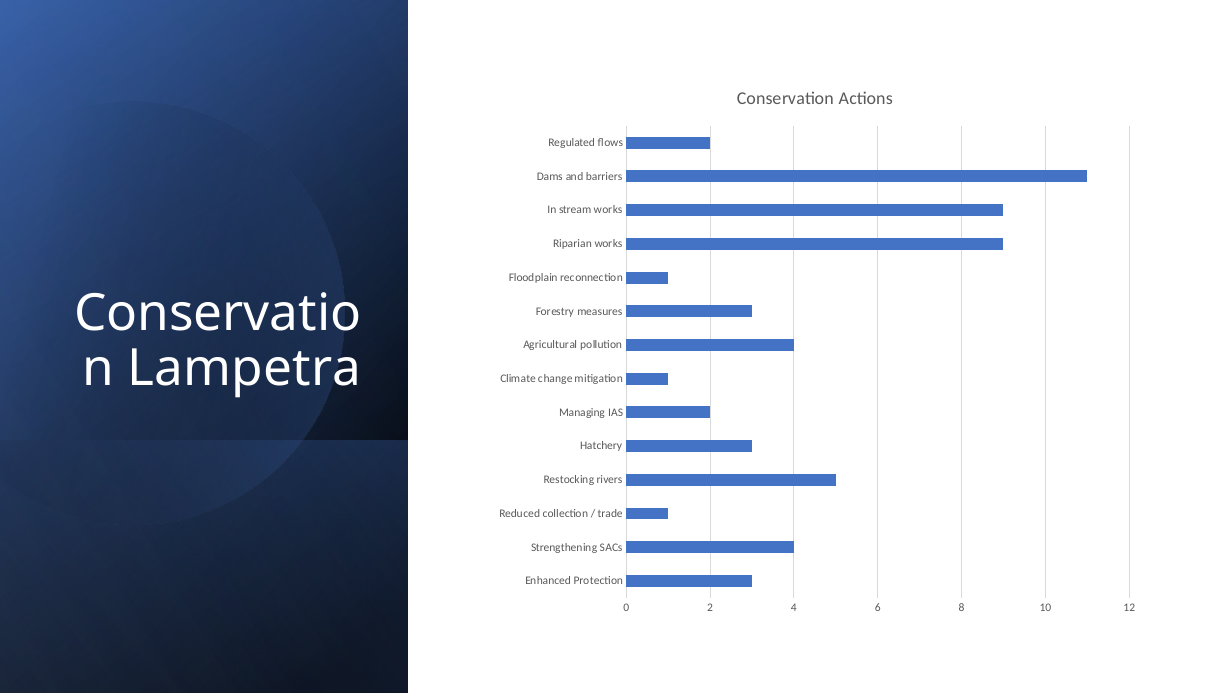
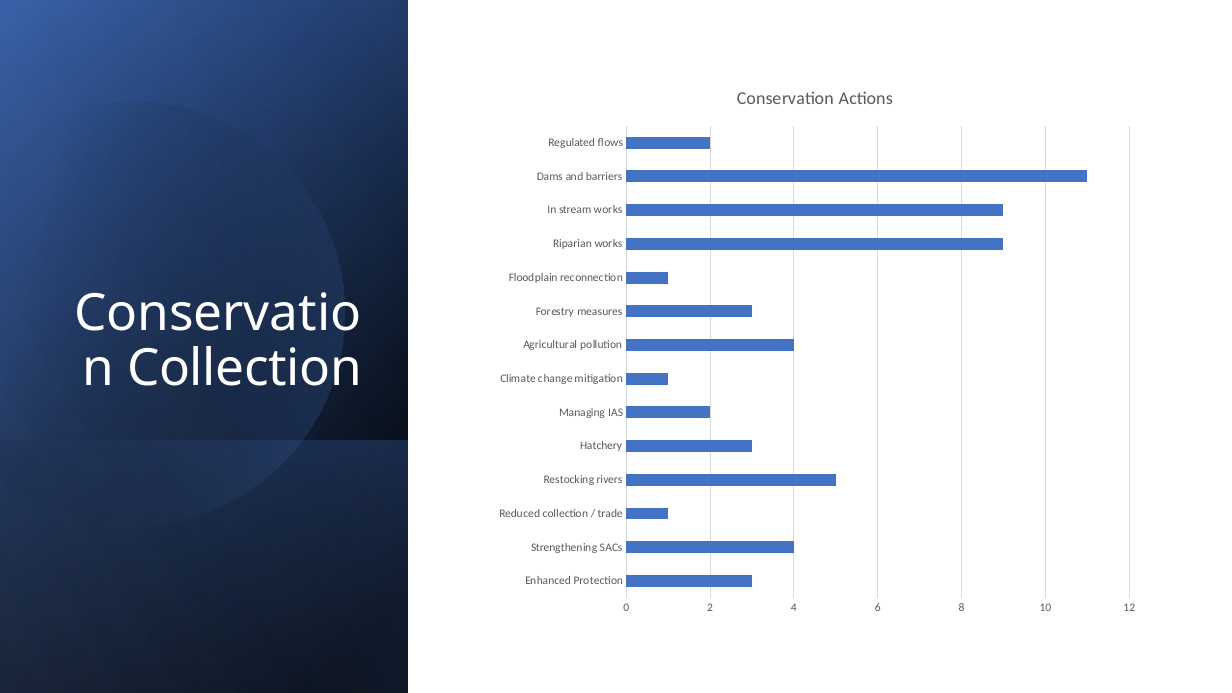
Lampetra: Lampetra -> Collection (245, 369)
